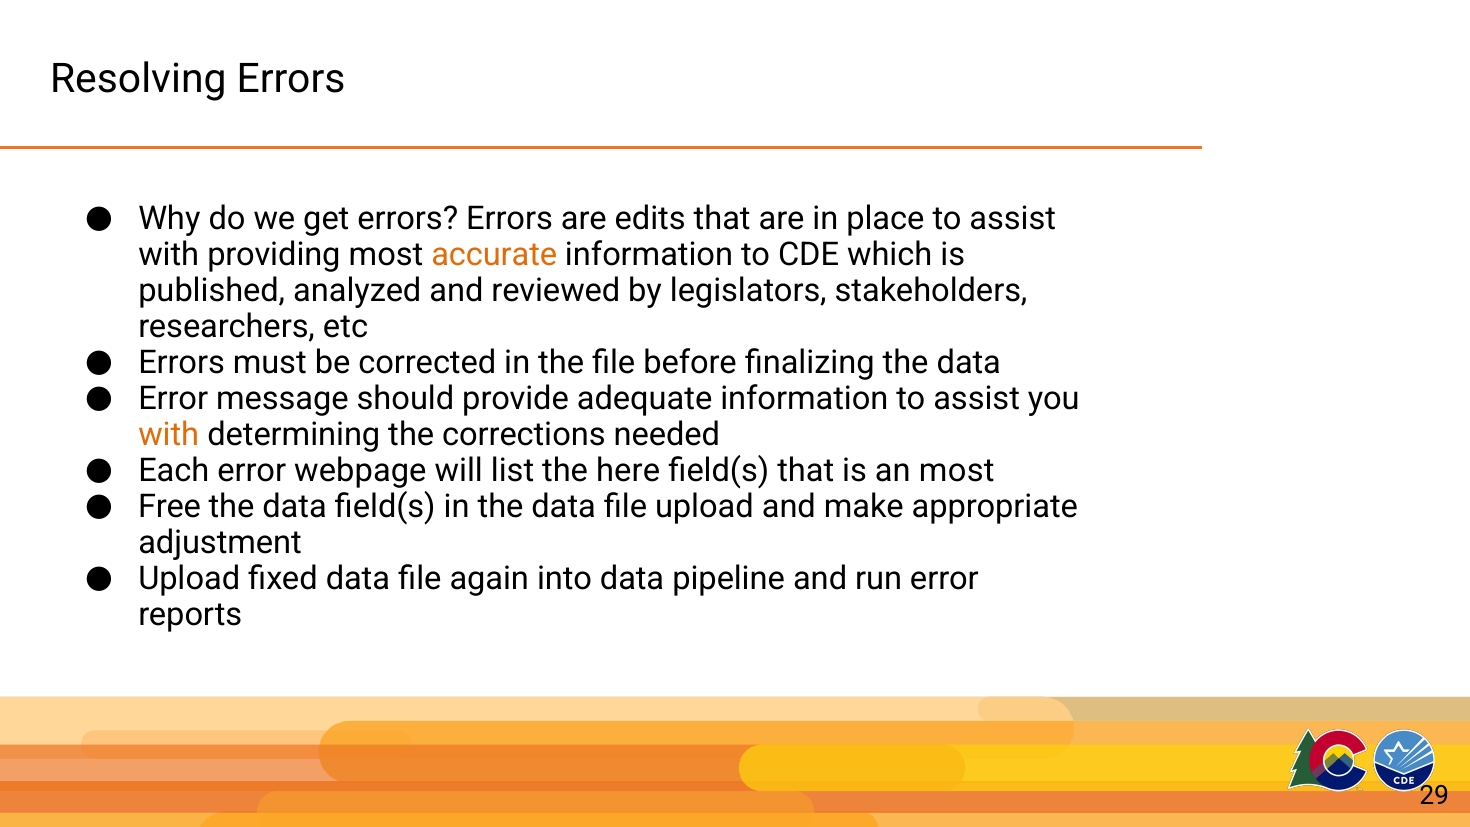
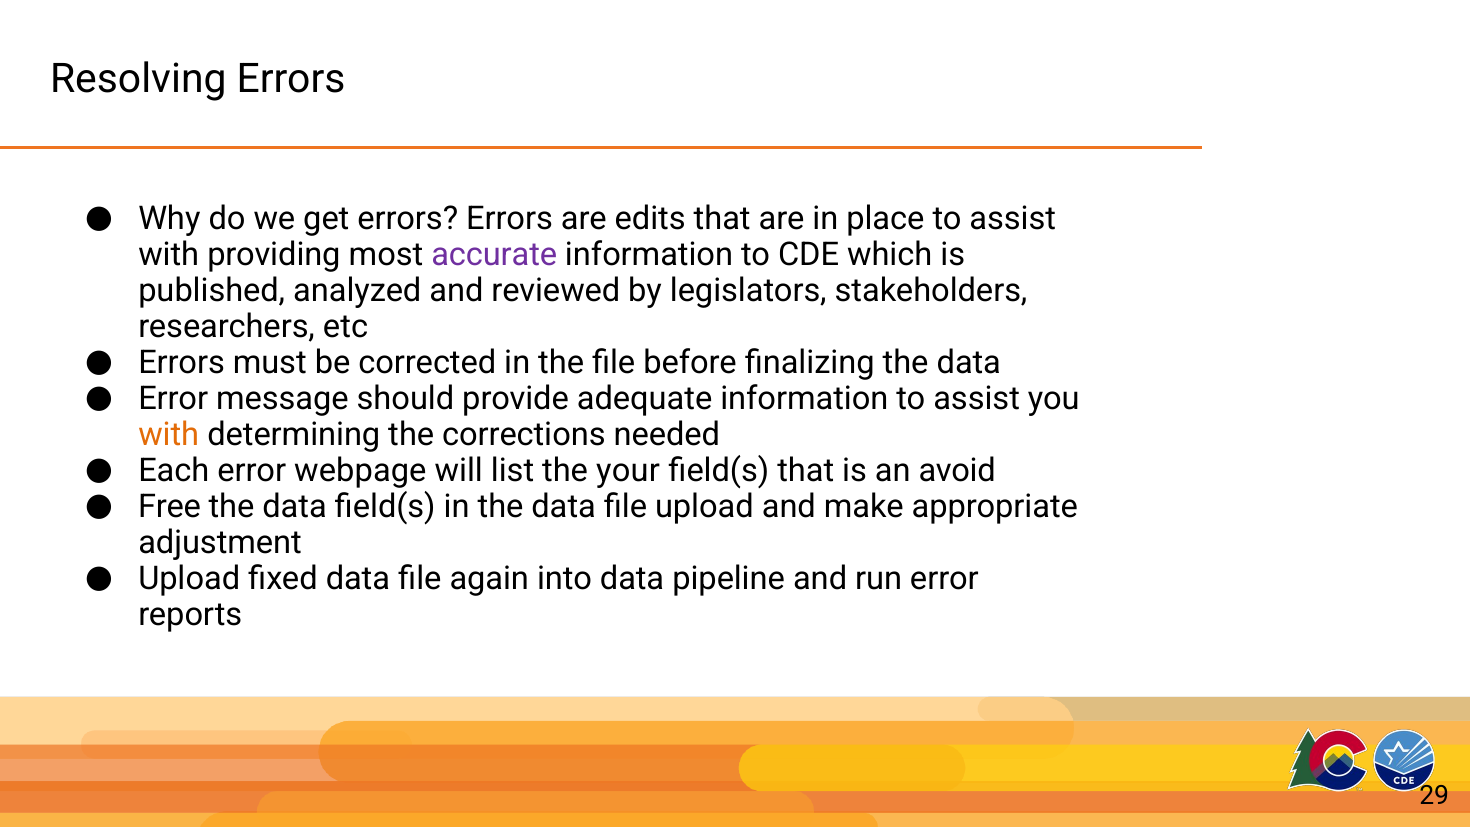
accurate colour: orange -> purple (494, 255)
here: here -> your (628, 471)
an most: most -> avoid (957, 471)
